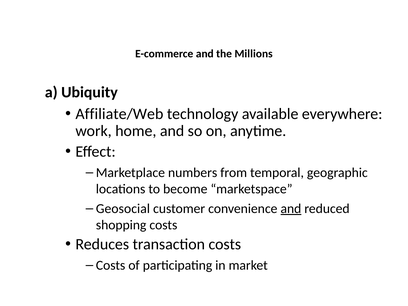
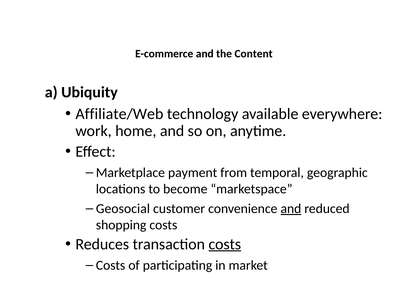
Millions: Millions -> Content (254, 54)
numbers: numbers -> payment (193, 173)
costs underline: none -> present (225, 244)
